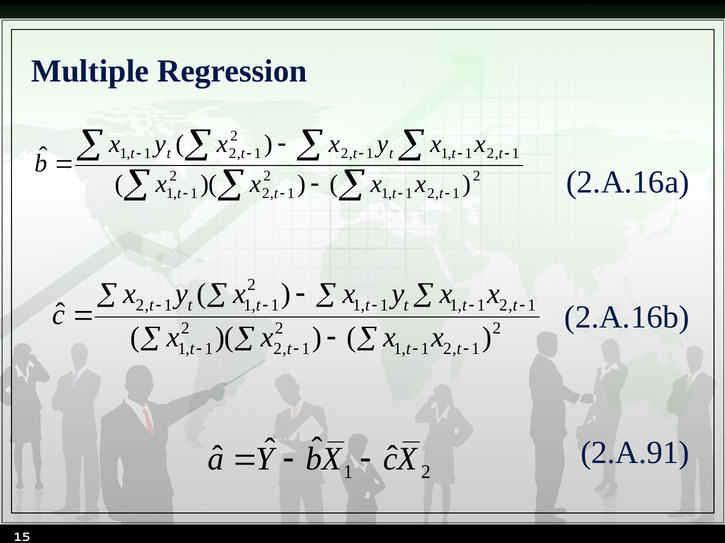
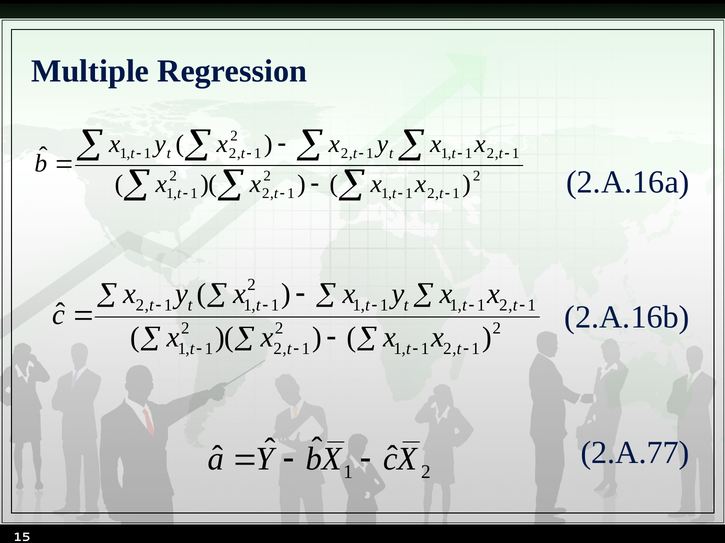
2.A.91: 2.A.91 -> 2.A.77 (635, 453)
